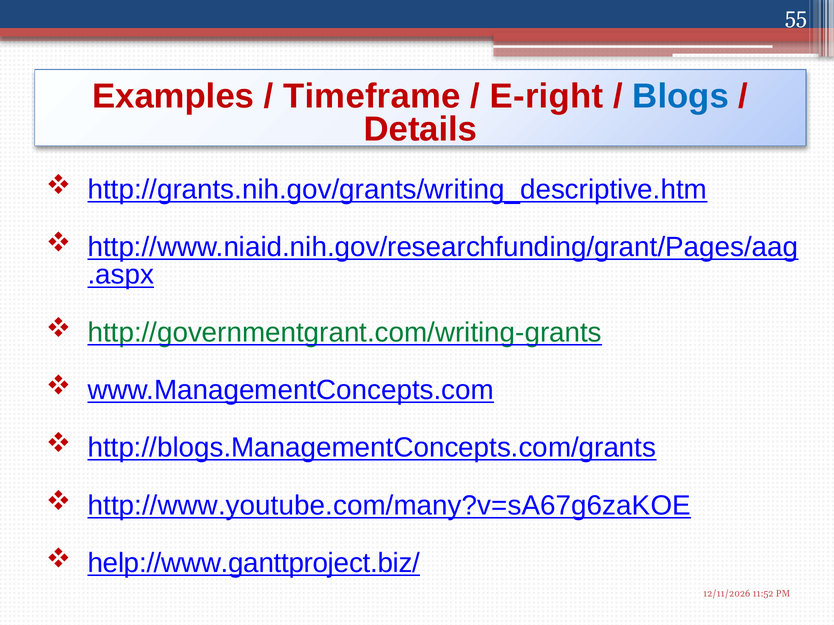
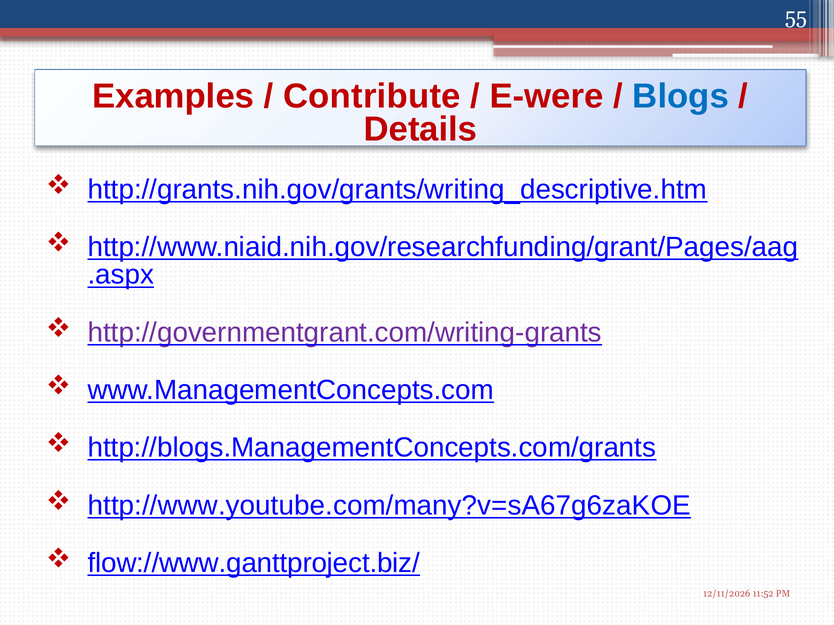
Timeframe: Timeframe -> Contribute (372, 96)
E-right: E-right -> E-were (547, 96)
http://governmentgrant.com/writing-grants colour: green -> purple (345, 333)
help://www.ganttproject.biz/: help://www.ganttproject.biz/ -> flow://www.ganttproject.biz/ (254, 563)
